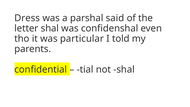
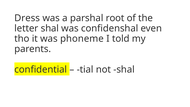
said: said -> root (115, 18)
particular: particular -> phoneme (82, 39)
